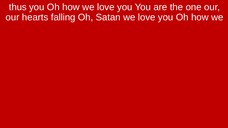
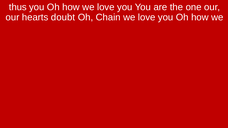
falling: falling -> doubt (63, 17)
Satan: Satan -> Chain (108, 17)
